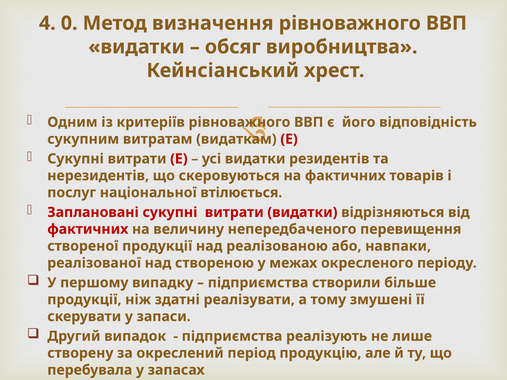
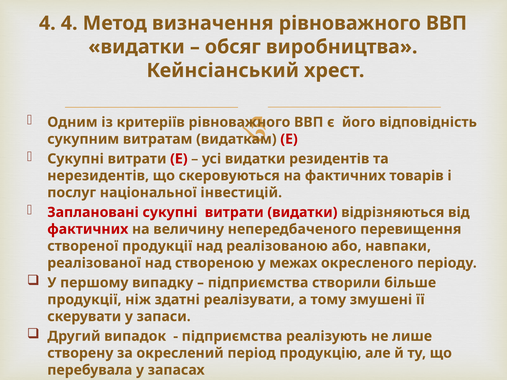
4 0: 0 -> 4 (69, 23)
втілюється: втілюється -> інвестицій (241, 193)
